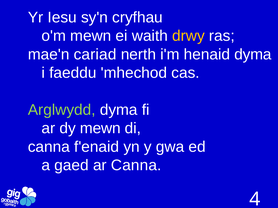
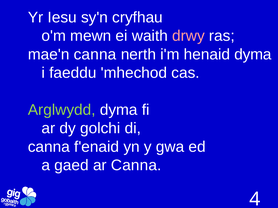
drwy colour: yellow -> pink (188, 36)
mae'n cariad: cariad -> canna (95, 54)
dy mewn: mewn -> golchi (100, 129)
